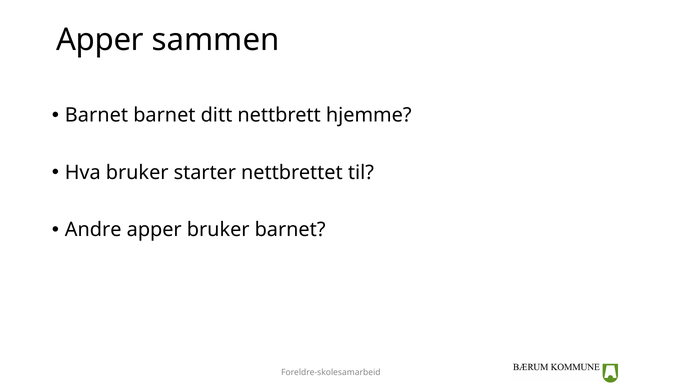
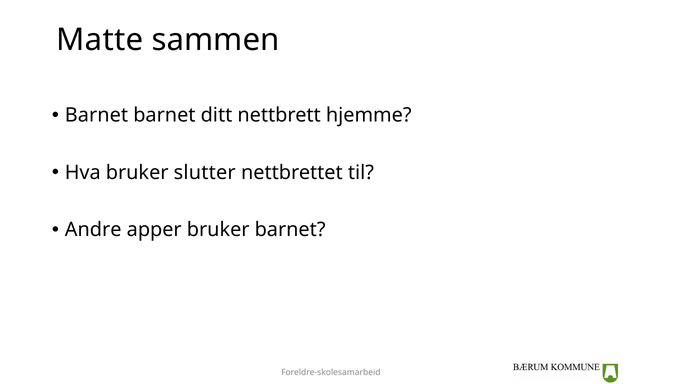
Apper: Apper -> Matte (100, 40)
starter: starter -> slutter (205, 172)
